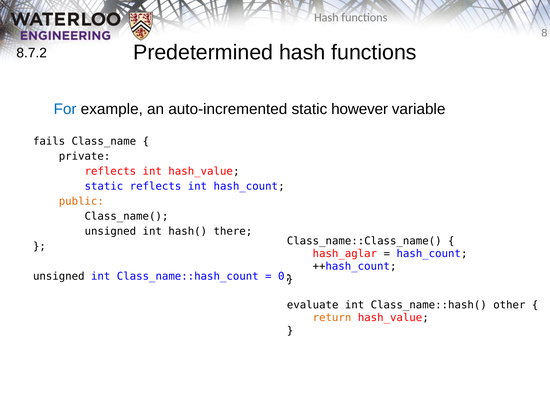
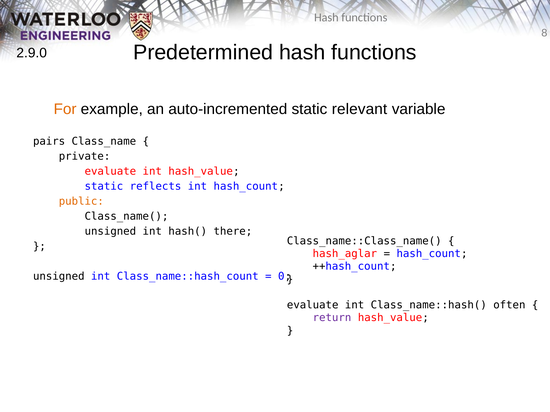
8.7.2: 8.7.2 -> 2.9.0 (32, 53)
For colour: blue -> orange (65, 109)
however: however -> relevant (359, 109)
fails: fails -> pairs (49, 142)
reflects: reflects -> evaluate (110, 172)
other: other -> often (509, 305)
return colour: orange -> purple (332, 318)
